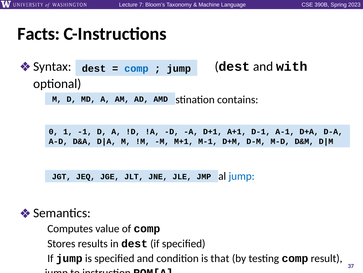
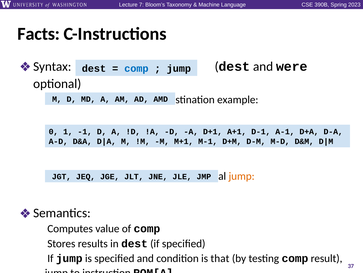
with: with -> were (292, 66)
contains: contains -> example (238, 99)
jump colour: blue -> orange (242, 176)
